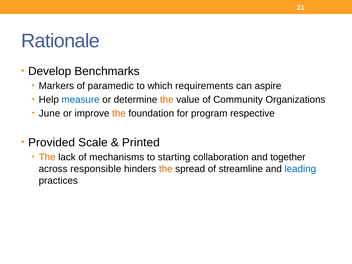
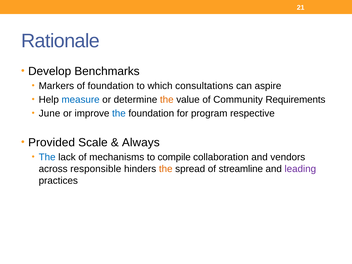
of paramedic: paramedic -> foundation (111, 86)
requirements: requirements -> consultations (204, 86)
Organizations: Organizations -> Requirements (295, 100)
the colour: orange -> blue (119, 113)
Printed: Printed -> Always (141, 142)
The colour: orange -> blue (47, 157)
starting: starting -> compile (174, 157)
together: together -> vendors (288, 157)
leading colour: blue -> purple (300, 169)
